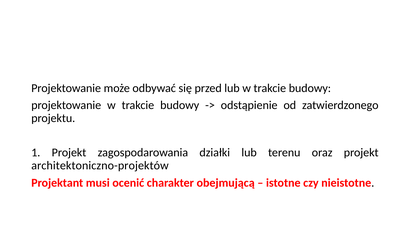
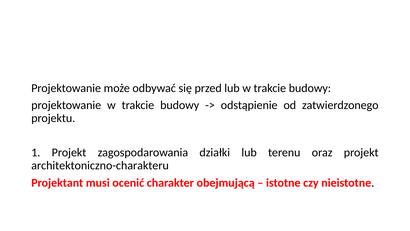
architektoniczno-projektów: architektoniczno-projektów -> architektoniczno-charakteru (100, 165)
